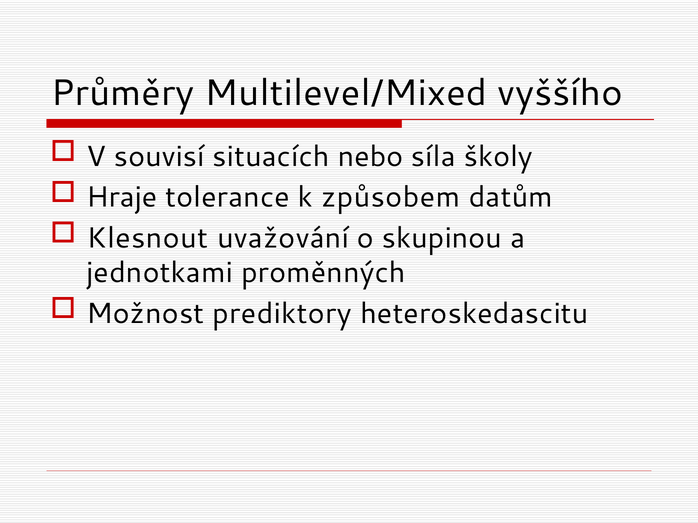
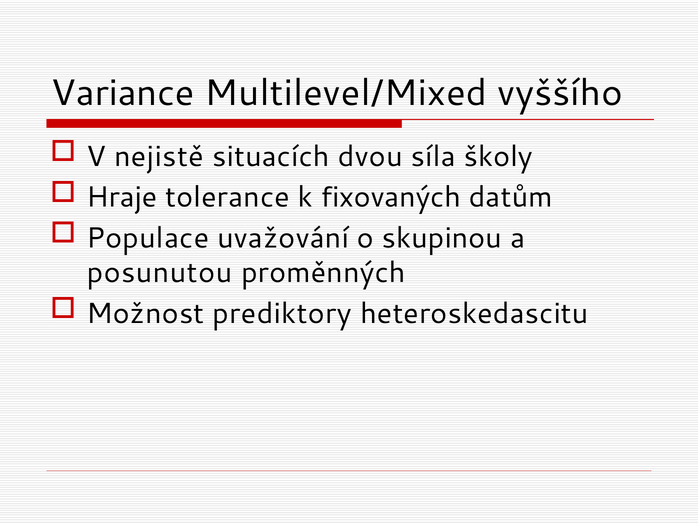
Průměry: Průměry -> Variance (123, 93)
souvisí: souvisí -> nejistě (159, 157)
nebo: nebo -> dvou (370, 157)
způsobem: způsobem -> fixovaných (391, 197)
Klesnout: Klesnout -> Populace (148, 238)
jednotkami: jednotkami -> posunutou (159, 273)
